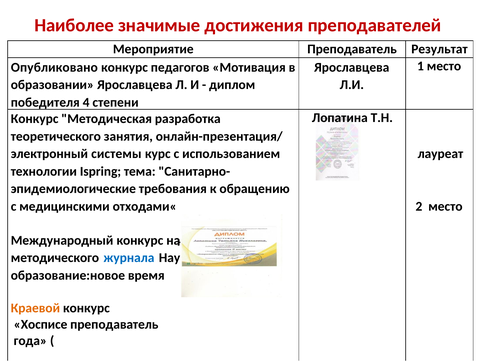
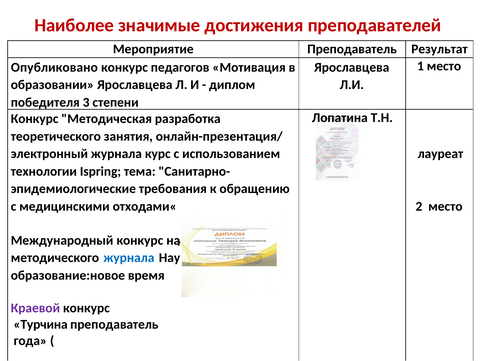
4: 4 -> 3 (86, 102)
электронный системы: системы -> журнала (116, 154)
Краевой colour: orange -> purple (35, 308)
Хосписе: Хосписе -> Турчина (41, 324)
